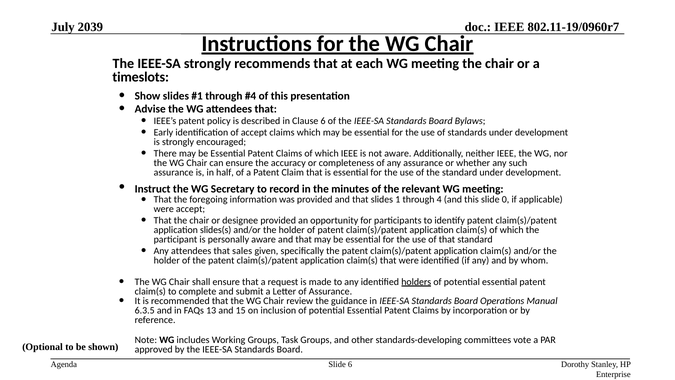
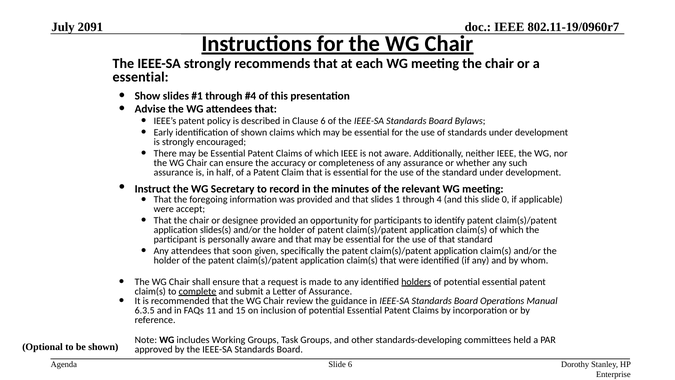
2039: 2039 -> 2091 (90, 27)
timeslots: timeslots -> essential (141, 77)
of accept: accept -> shown (254, 132)
sales: sales -> soon (242, 251)
complete underline: none -> present (198, 291)
13: 13 -> 11 (211, 310)
vote: vote -> held (522, 340)
